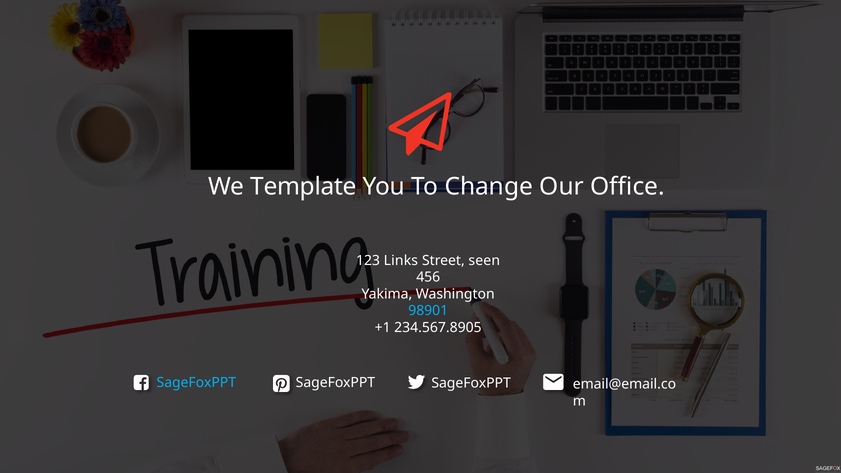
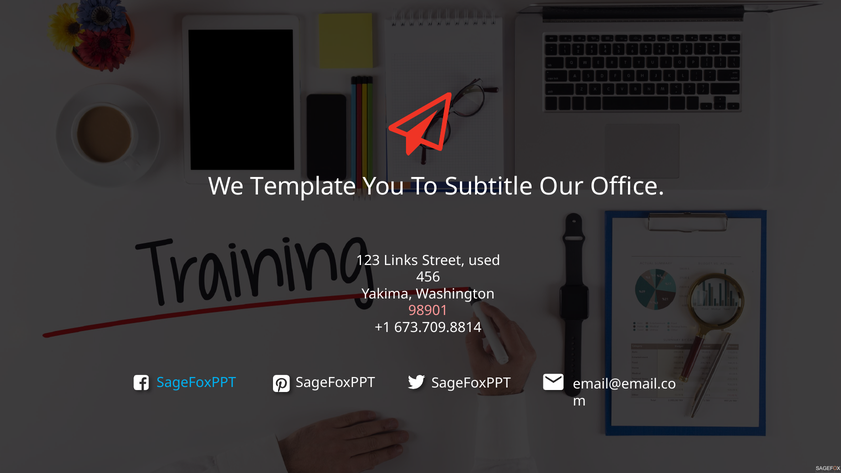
Change: Change -> Subtitle (489, 187)
seen: seen -> used (484, 260)
98901 colour: light blue -> pink (428, 311)
234.567.8905: 234.567.8905 -> 673.709.8814 (438, 328)
